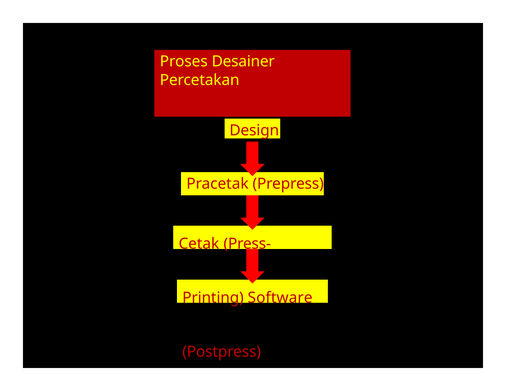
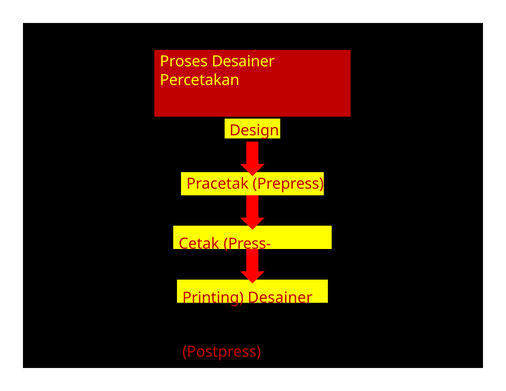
Software: Software -> Desainer (280, 298)
